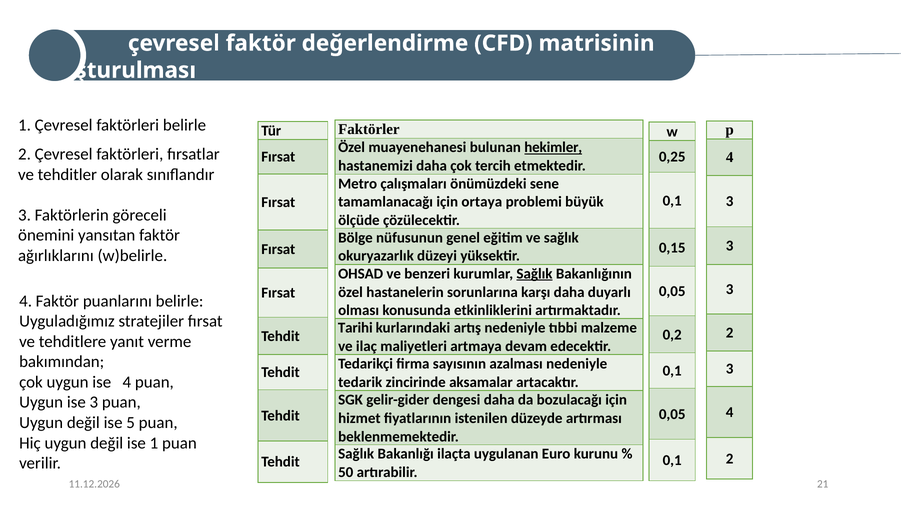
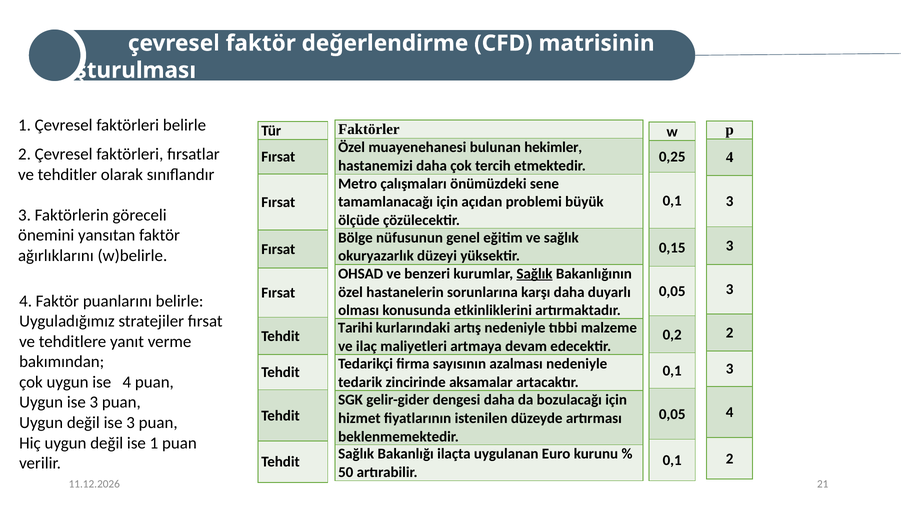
hekimler underline: present -> none (553, 147)
ortaya: ortaya -> açıdan (482, 202)
değil ise 5: 5 -> 3 (131, 422)
